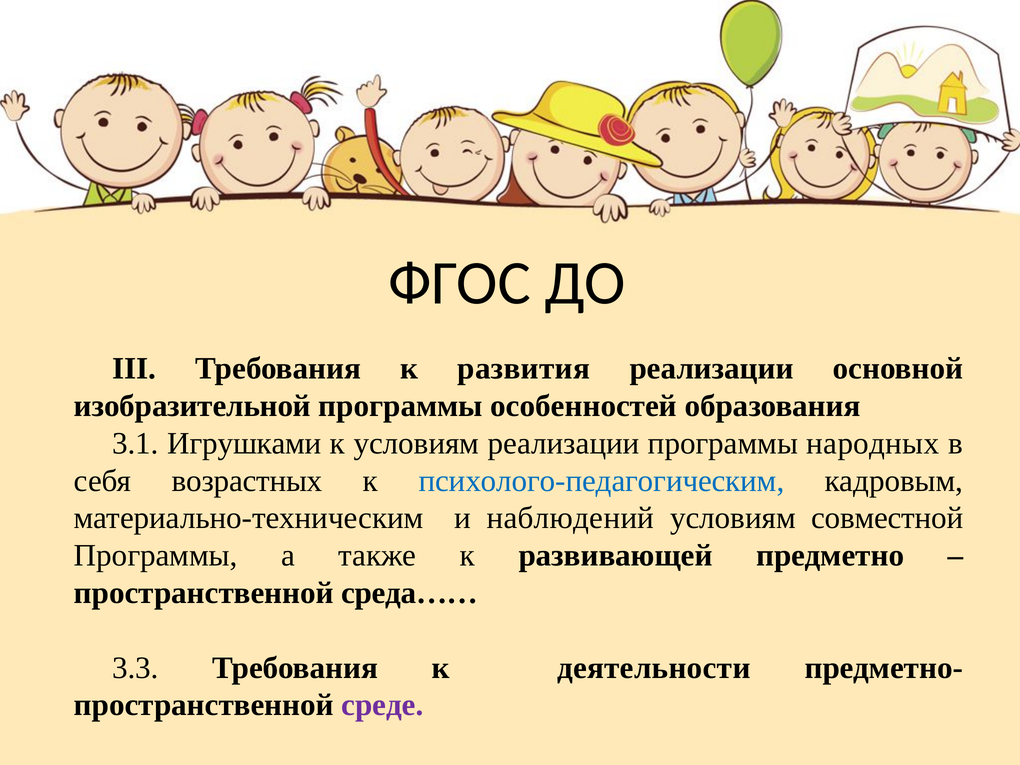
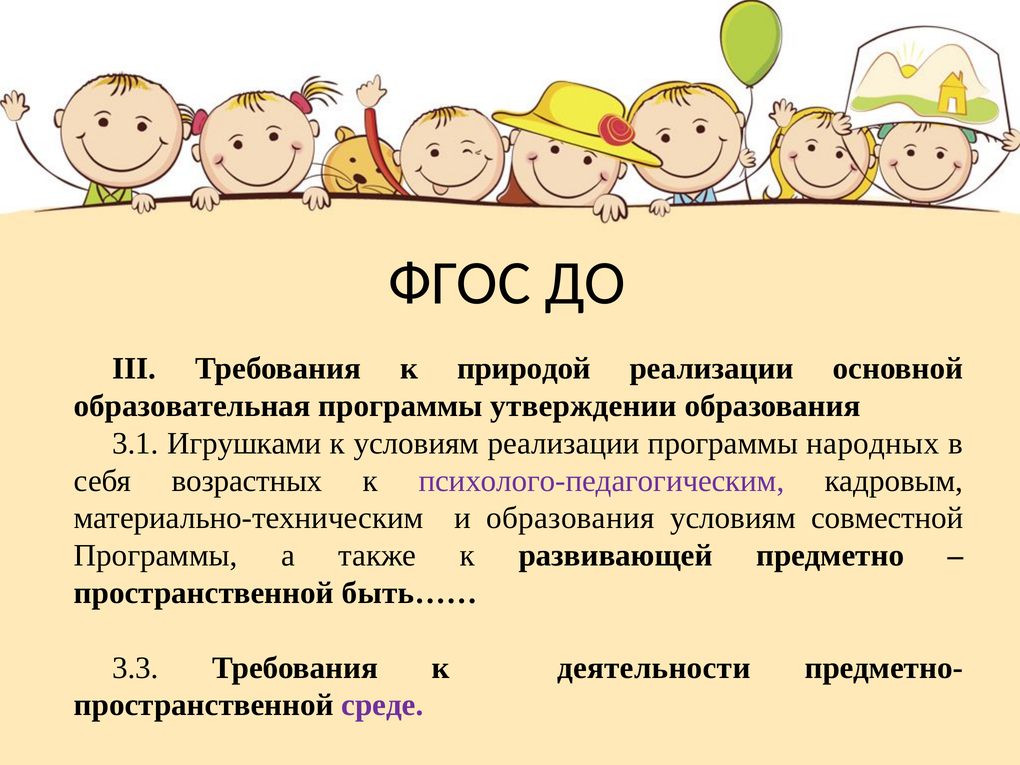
развития: развития -> природой (524, 369)
изобразительной: изобразительной -> образовательная (192, 406)
особенностей: особенностей -> утверждении (584, 406)
психолого-педагогическим colour: blue -> purple (602, 481)
и наблюдений: наблюдений -> образования (570, 518)
среда……: среда…… -> быть…… (409, 593)
